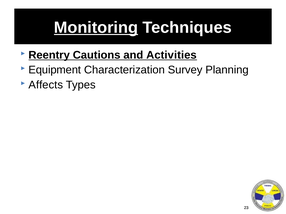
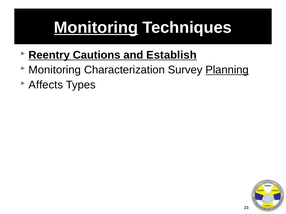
Activities: Activities -> Establish (172, 55)
Equipment: Equipment -> Monitoring (55, 70)
Planning underline: none -> present (227, 70)
